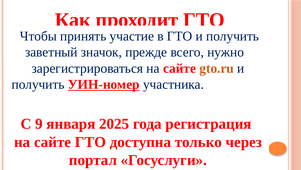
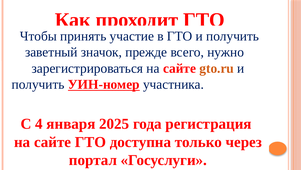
9: 9 -> 4 (39, 123)
